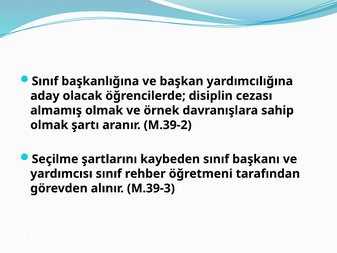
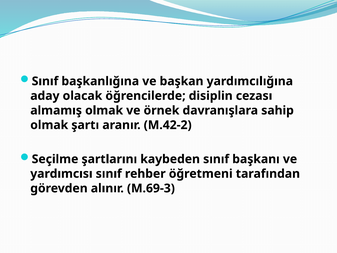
M.39-2: M.39-2 -> M.42-2 (168, 125)
M.39-3: M.39-3 -> M.69-3 (151, 188)
